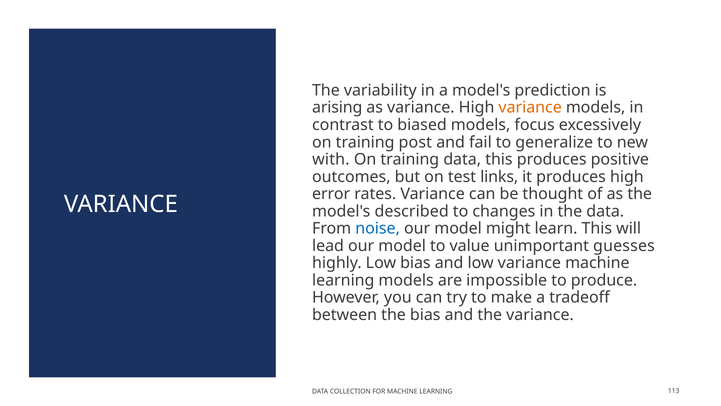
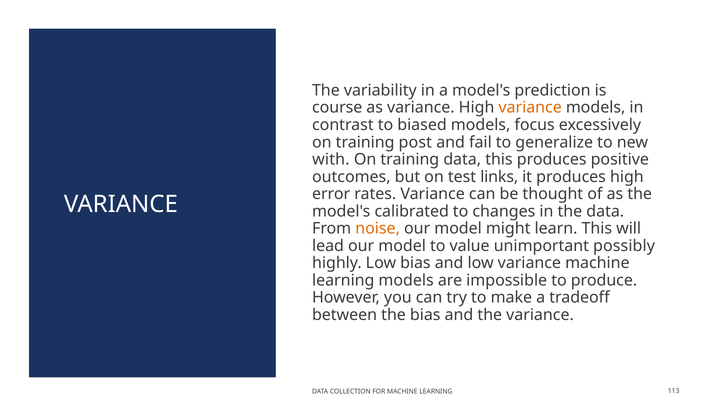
arising: arising -> course (337, 108)
described: described -> calibrated (412, 211)
noise colour: blue -> orange (378, 228)
guesses: guesses -> possibly (624, 246)
